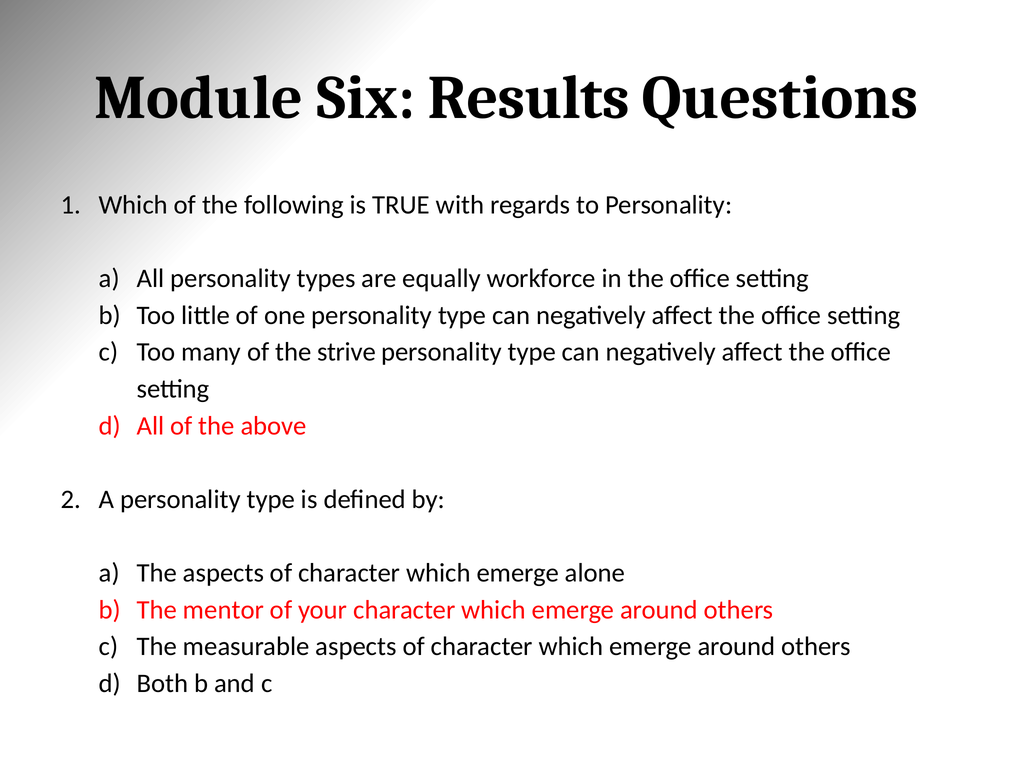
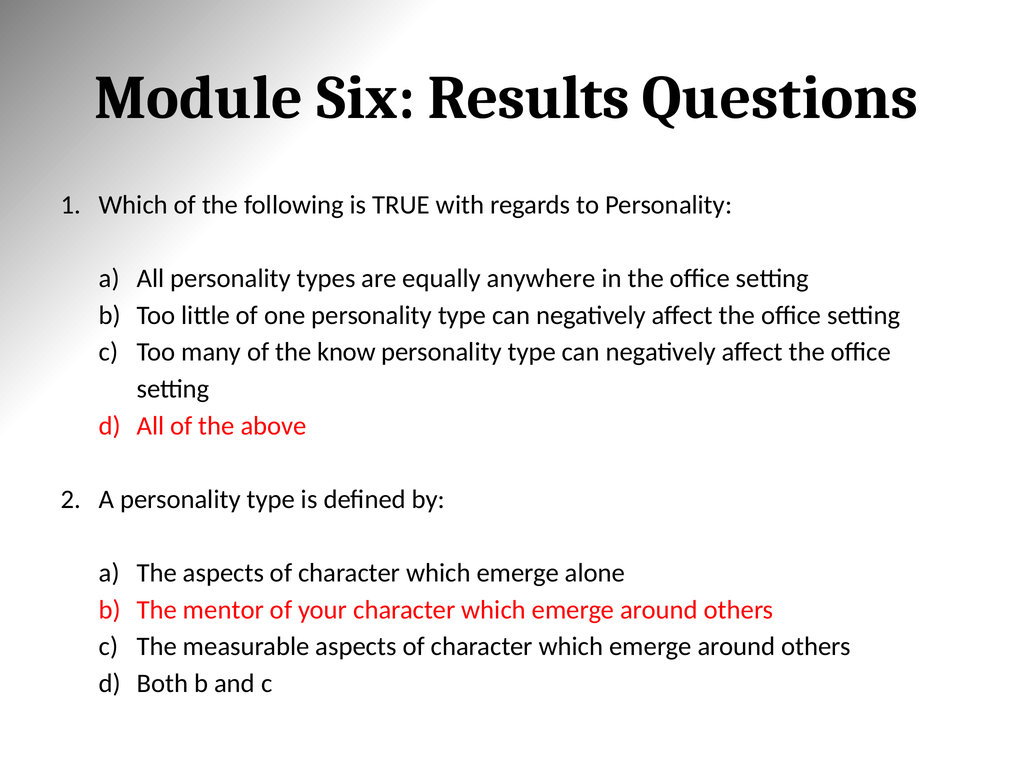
workforce: workforce -> anywhere (541, 279)
strive: strive -> know (346, 352)
